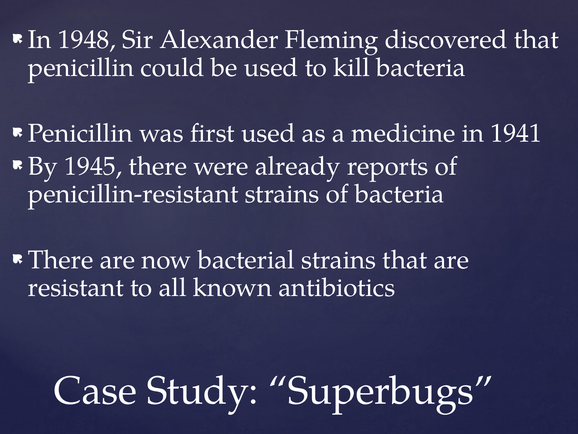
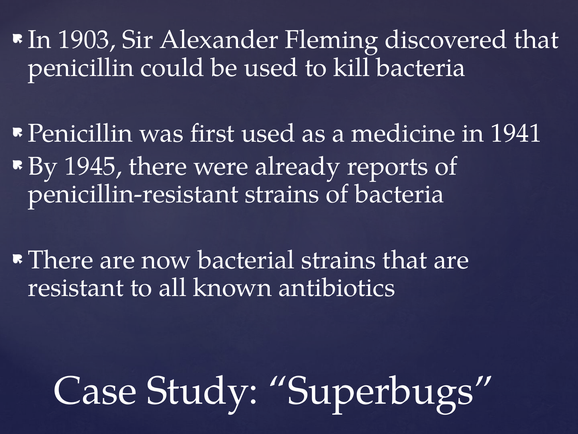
1948: 1948 -> 1903 (87, 40)
